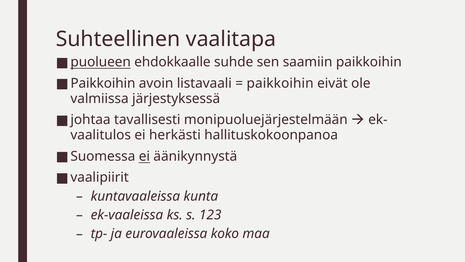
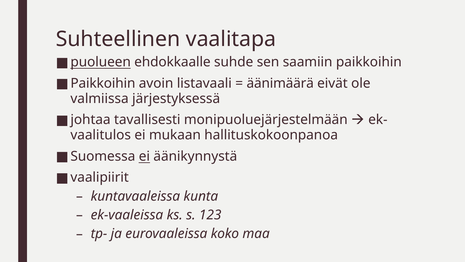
paikkoihin: paikkoihin -> äänimäärä (280, 83)
herkästi: herkästi -> mukaan (175, 135)
